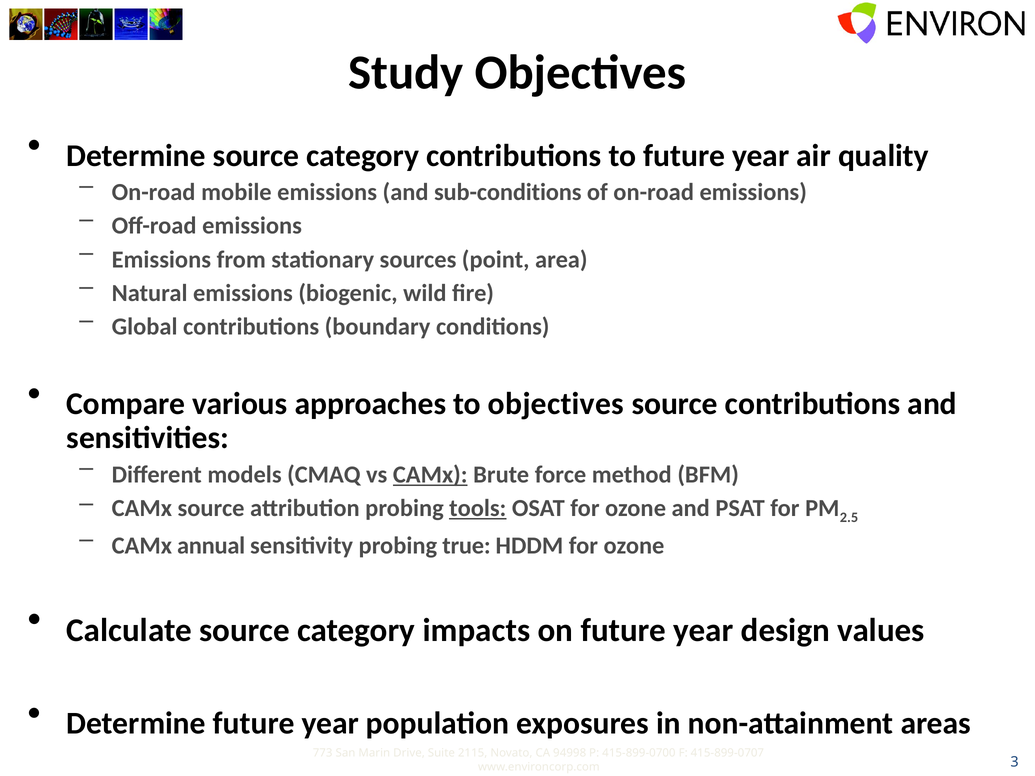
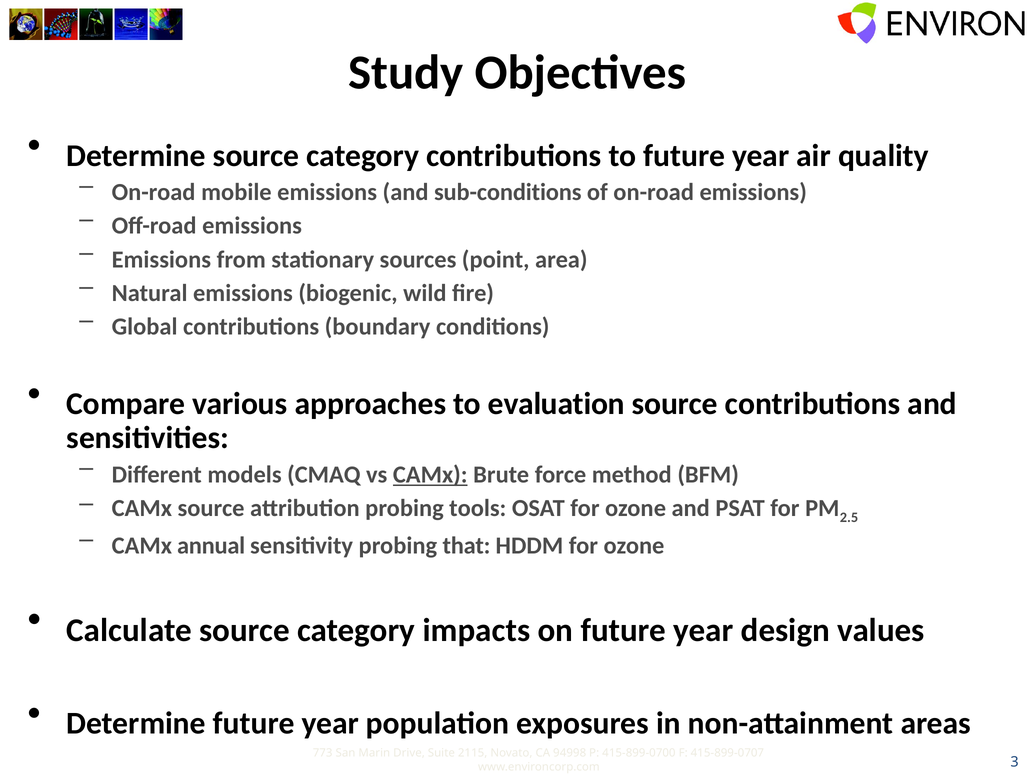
to objectives: objectives -> evaluation (556, 404)
tools underline: present -> none (478, 508)
true: true -> that (466, 546)
